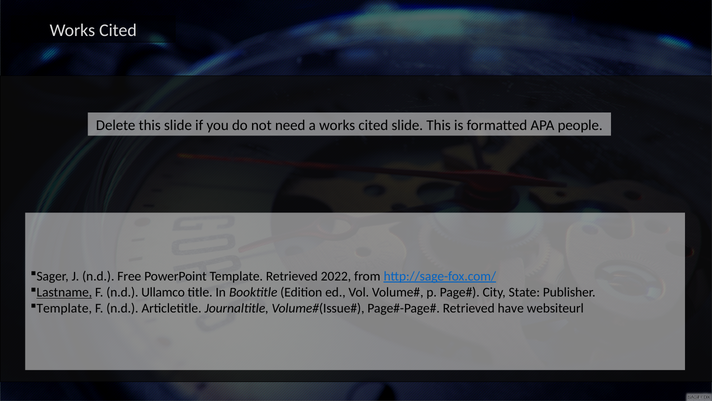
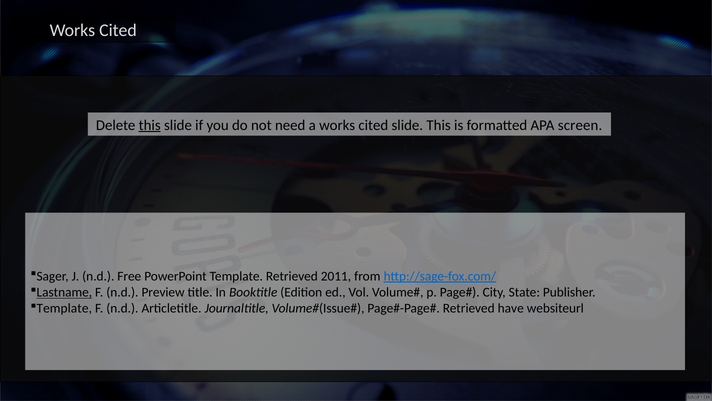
this underline: none -> present (150, 125)
people: people -> screen (580, 125)
2022: 2022 -> 2011 (336, 276)
Ullamco: Ullamco -> Preview (163, 292)
